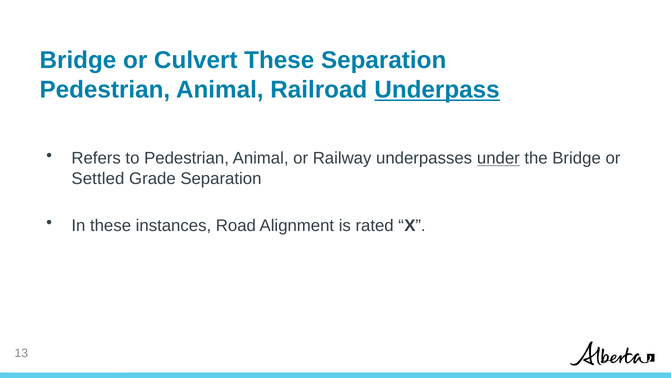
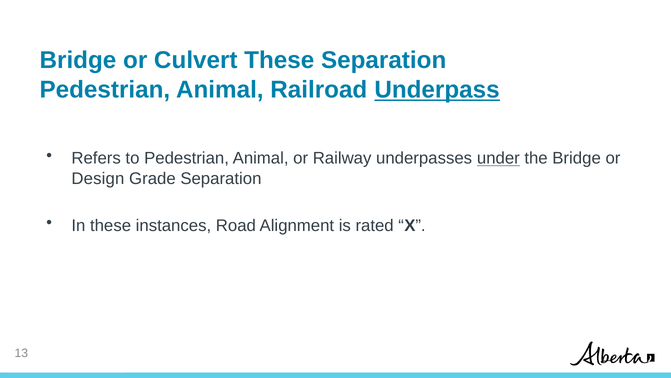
Settled: Settled -> Design (98, 178)
